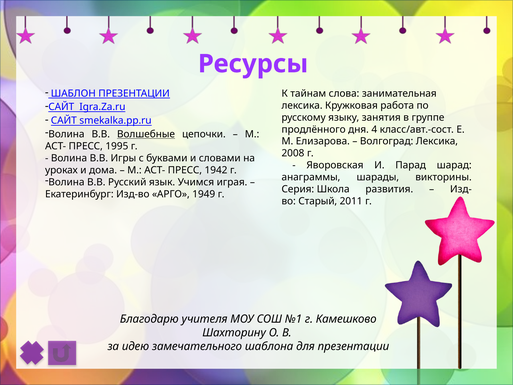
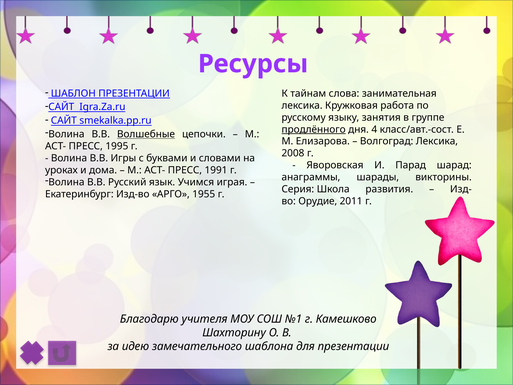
продлённого underline: none -> present (314, 129)
1942: 1942 -> 1991 (216, 170)
1949: 1949 -> 1955 (204, 194)
Старый: Старый -> Орудие (318, 201)
